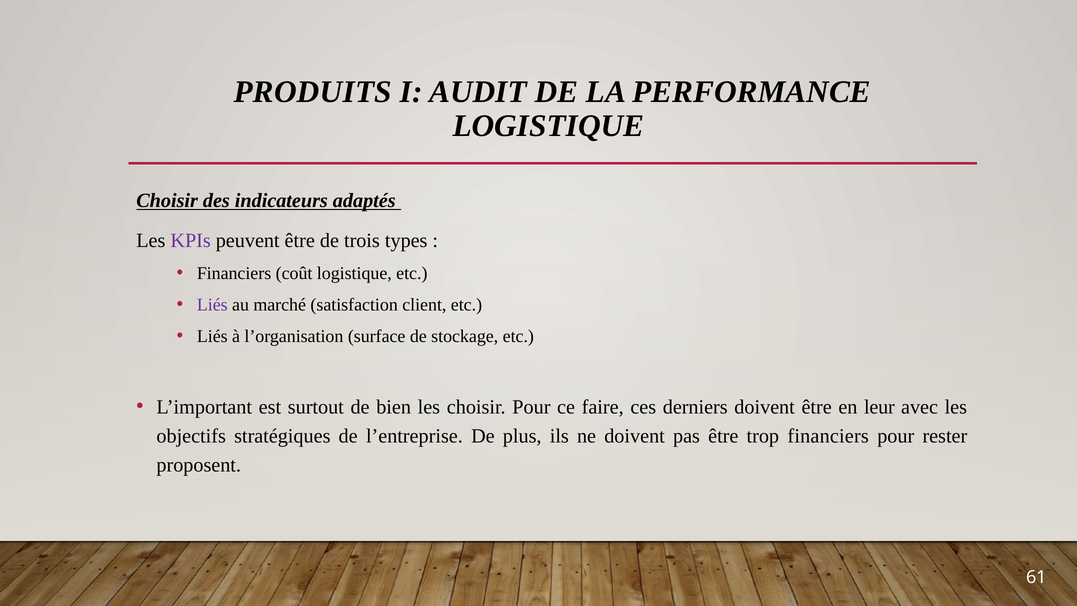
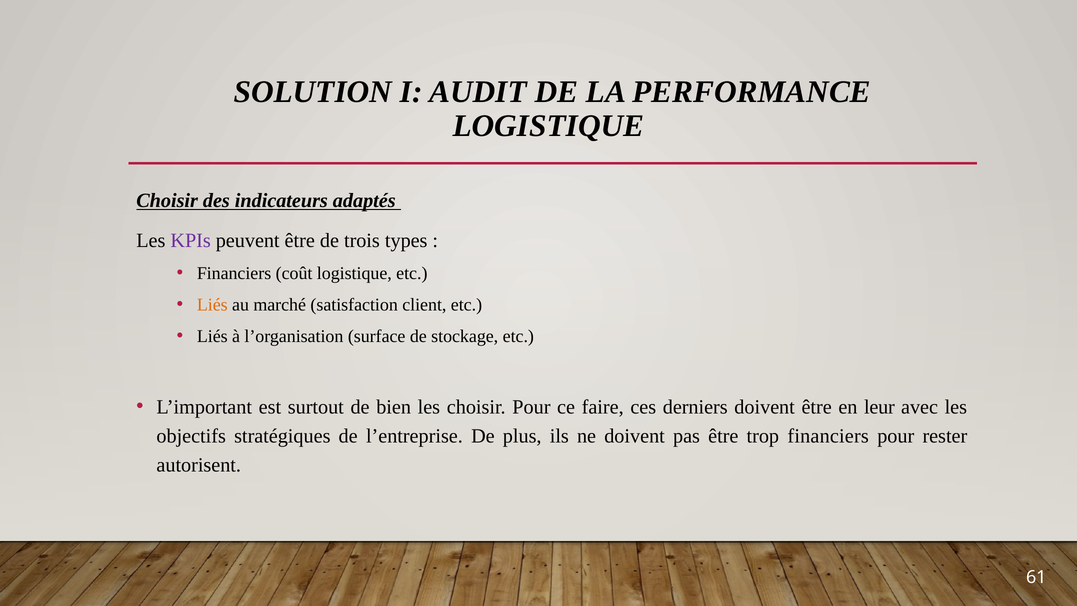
PRODUITS: PRODUITS -> SOLUTION (313, 92)
Liés colour: purple -> orange (212, 305)
proposent: proposent -> autorisent (199, 465)
